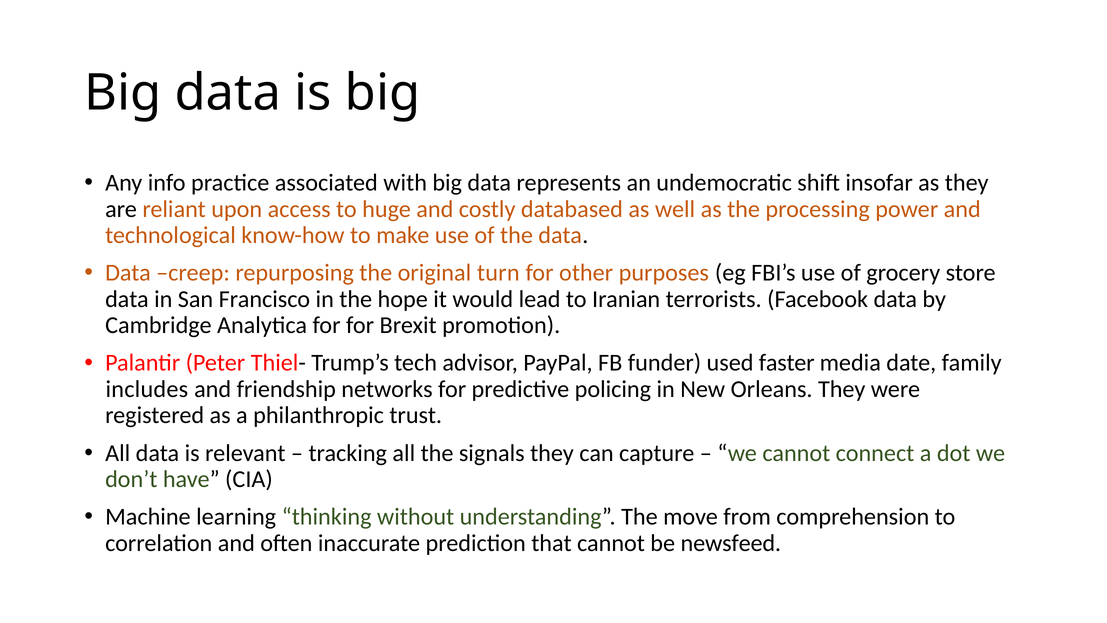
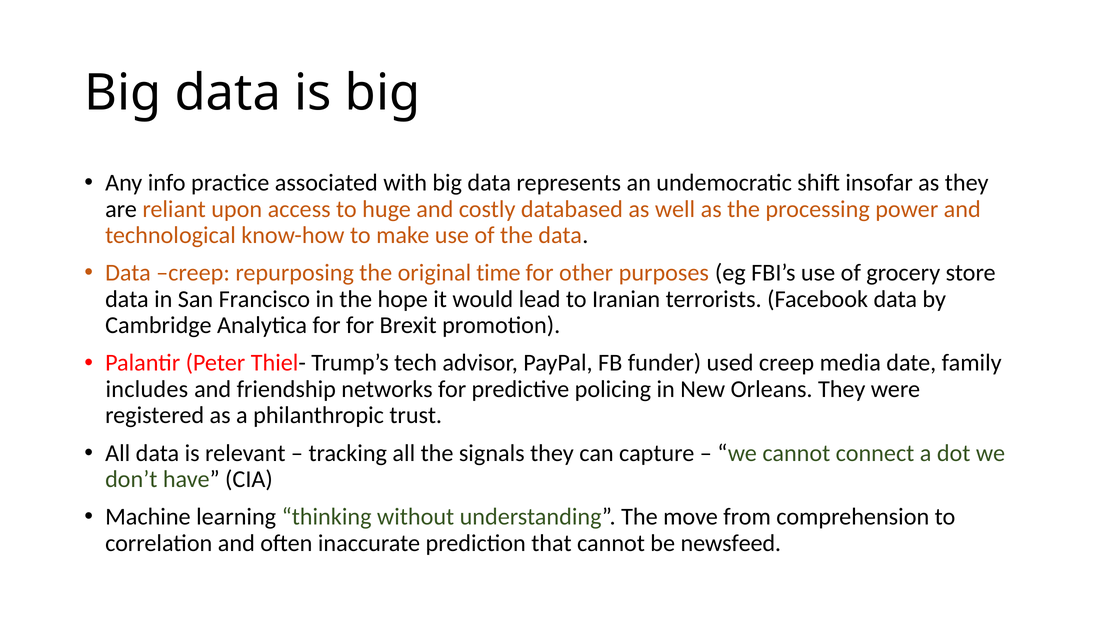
turn: turn -> time (499, 273)
used faster: faster -> creep (787, 363)
